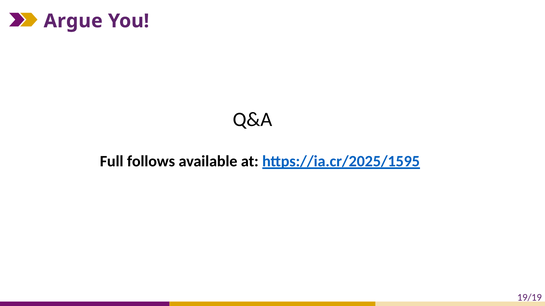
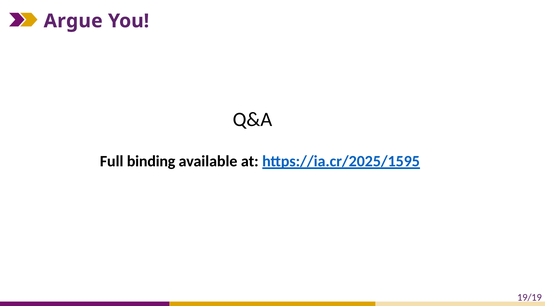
follows: follows -> binding (151, 162)
